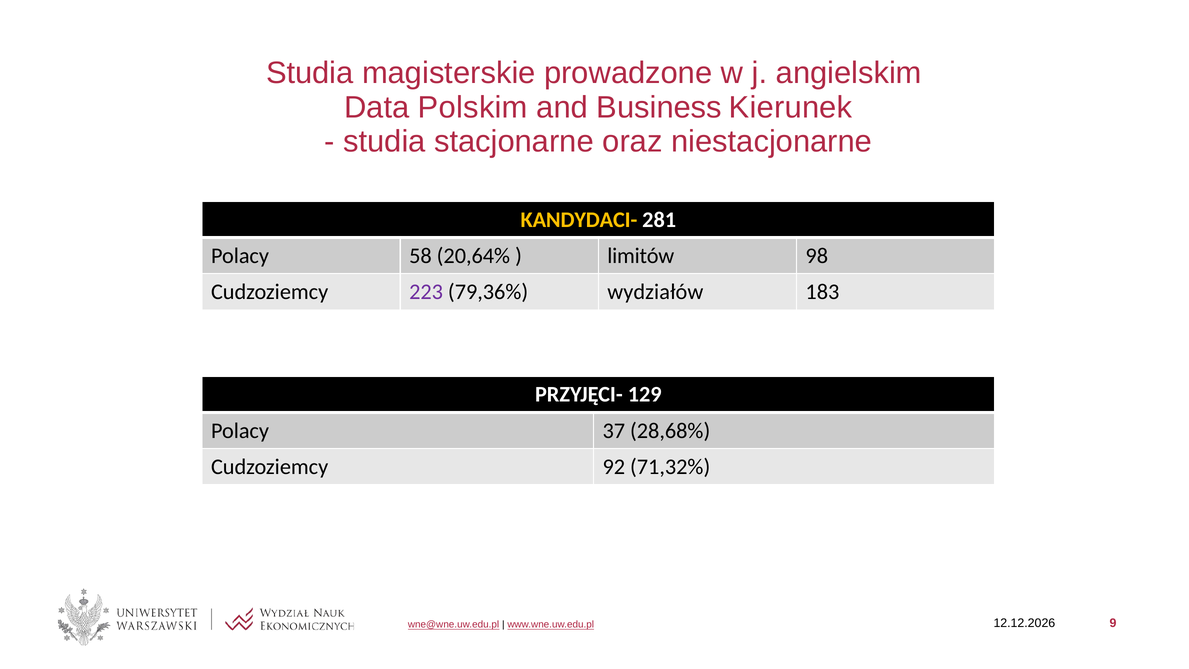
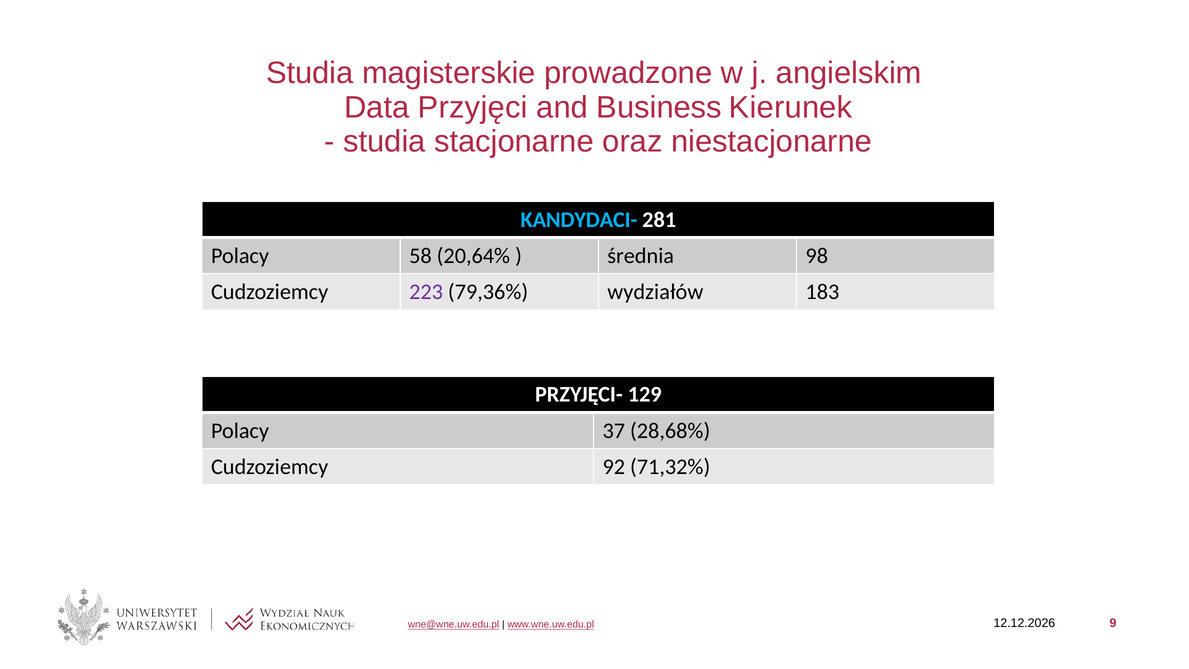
Polskim: Polskim -> Przyjęci (473, 107)
KANDYDACI- colour: yellow -> light blue (579, 220)
limitów: limitów -> średnia (641, 256)
